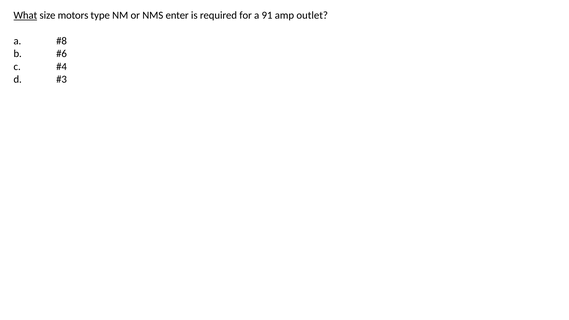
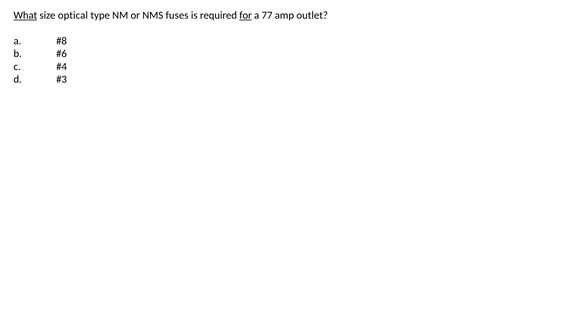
motors: motors -> optical (73, 15)
enter: enter -> fuses (177, 15)
for underline: none -> present (246, 15)
91: 91 -> 77 (267, 15)
